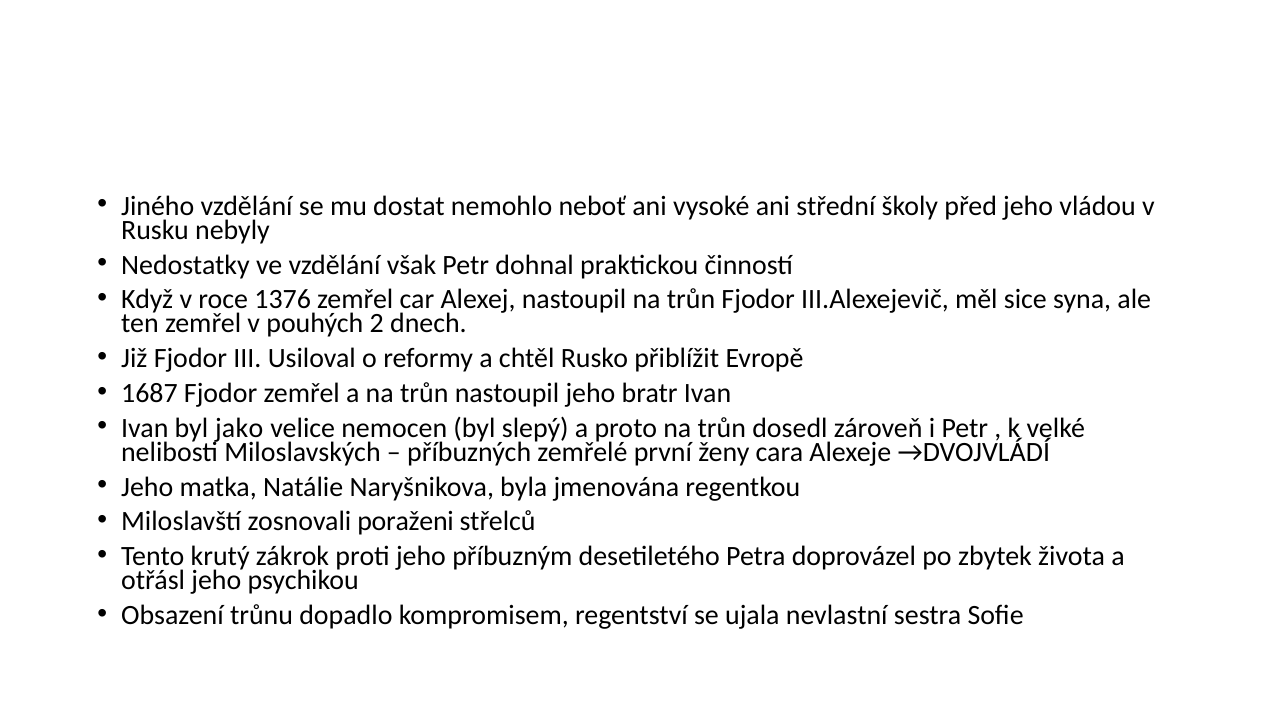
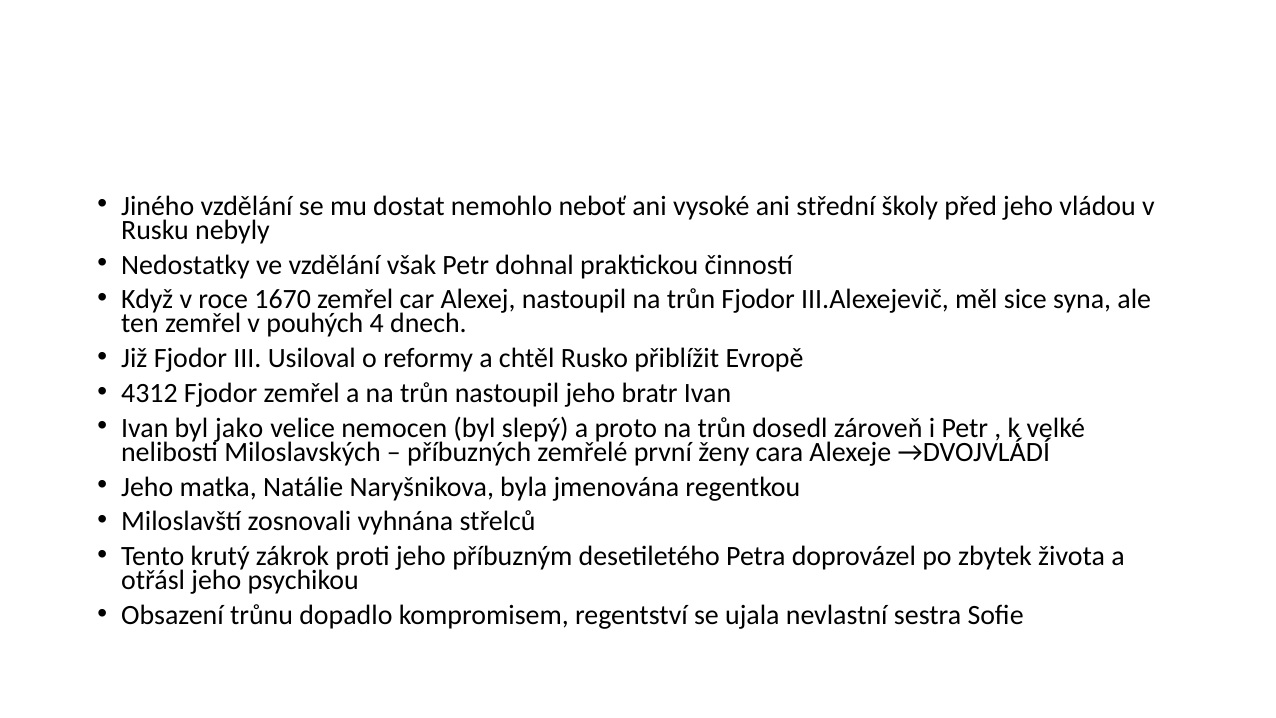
1376: 1376 -> 1670 (283, 300)
2: 2 -> 4 (377, 324)
1687: 1687 -> 4312 (149, 393)
poraženi: poraženi -> vyhnána (405, 521)
